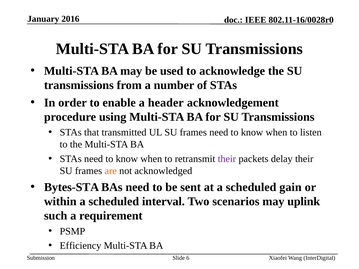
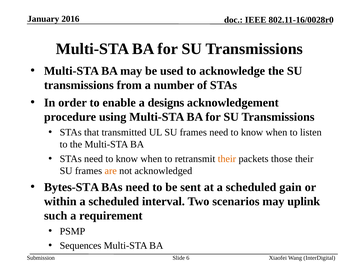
header: header -> designs (166, 103)
their colour: purple -> orange (227, 159)
delay: delay -> those (282, 159)
Efficiency: Efficiency -> Sequences (81, 246)
